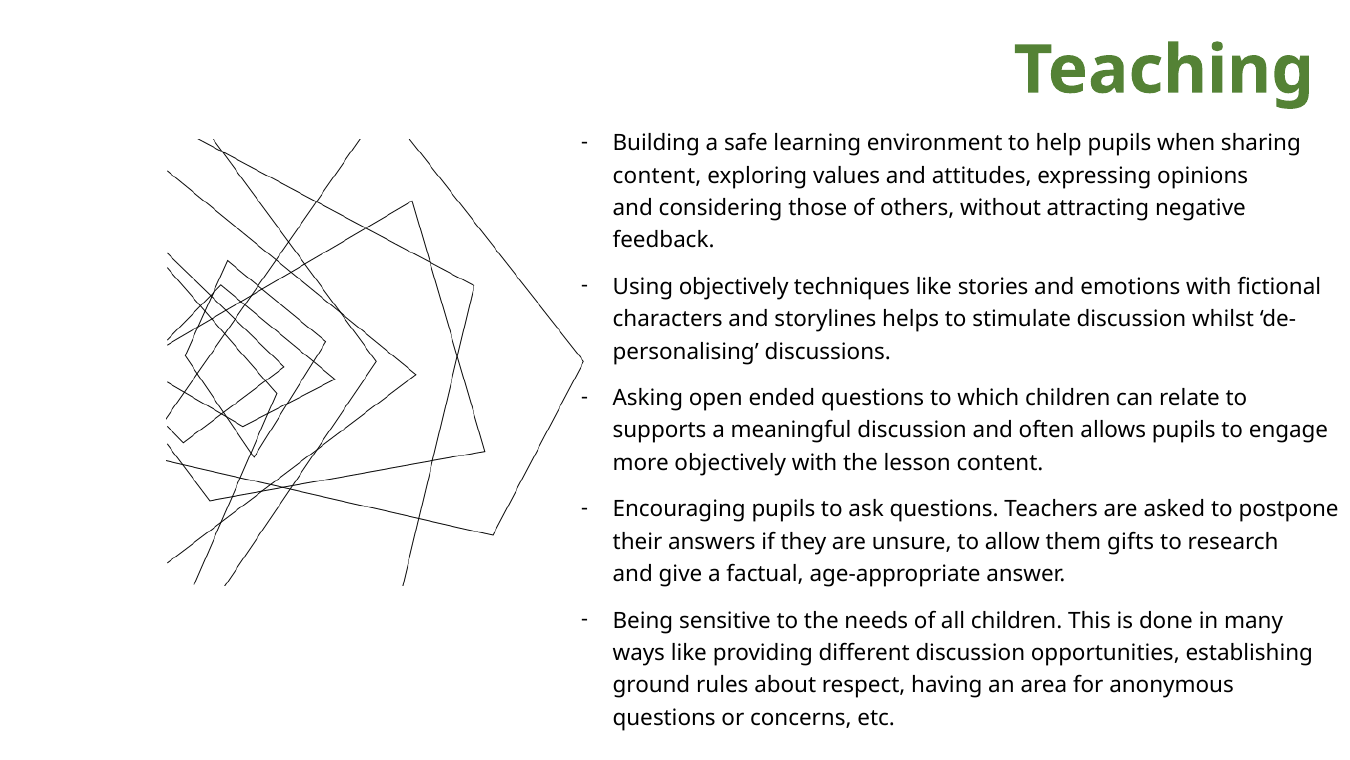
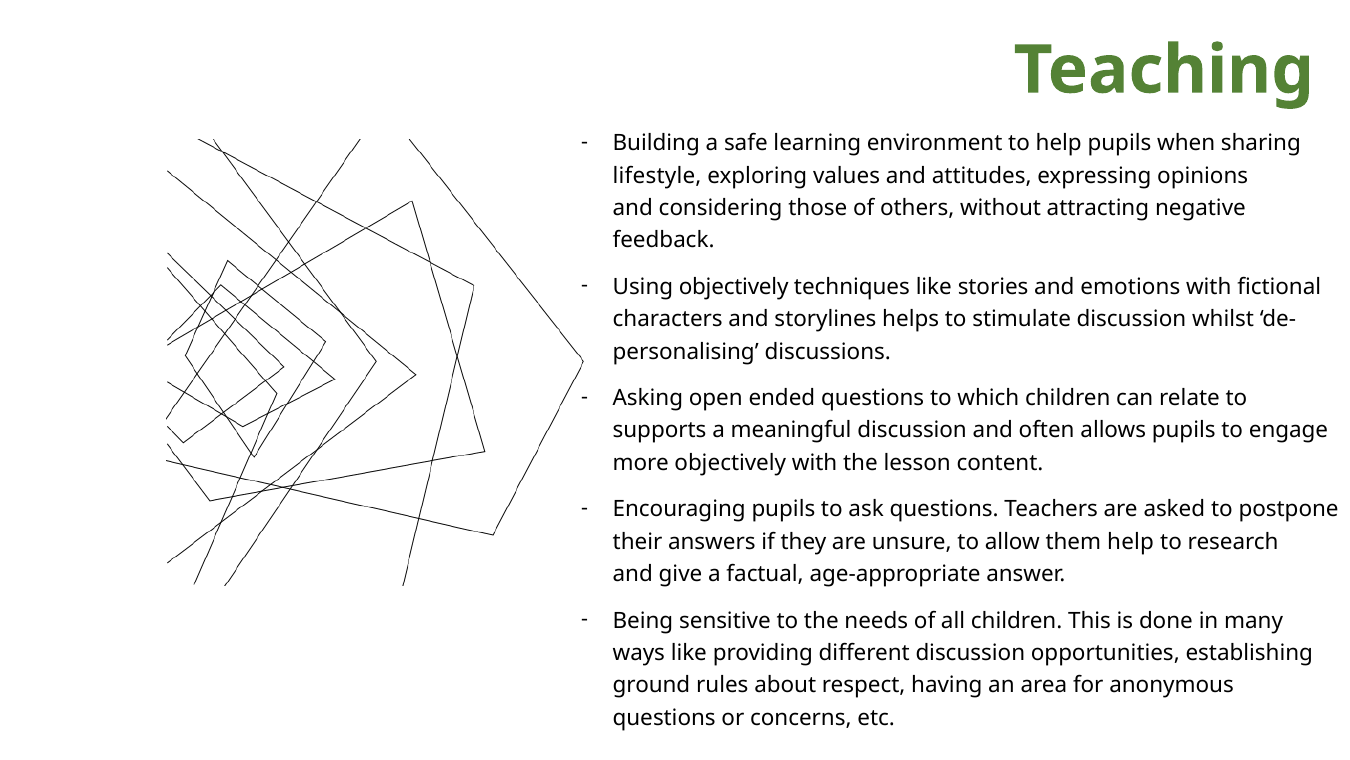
content: content -> lifestyle (657, 175)
them gifts: gifts -> help (1131, 541)
